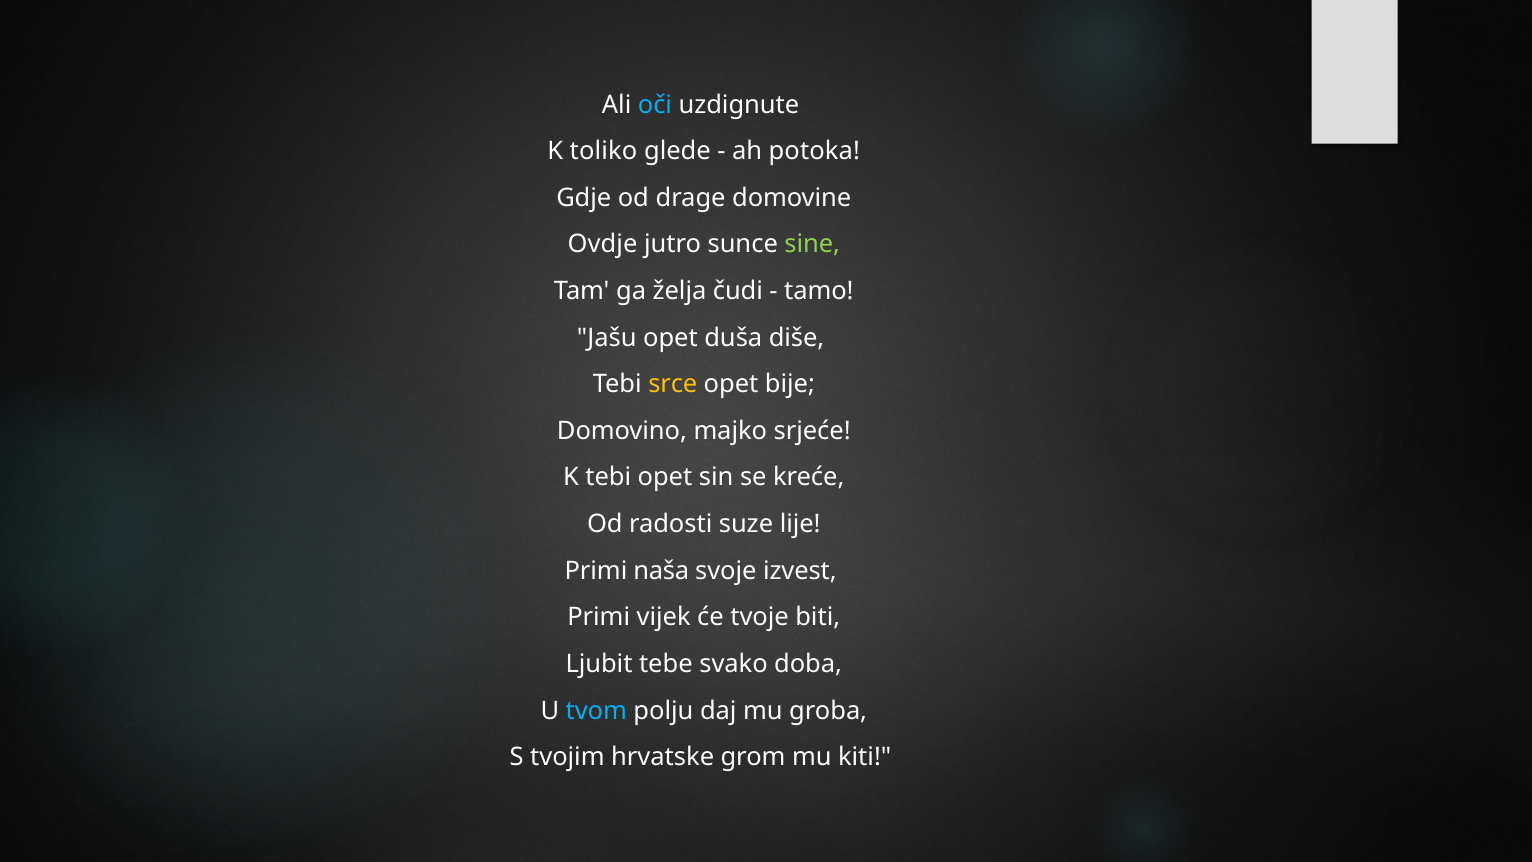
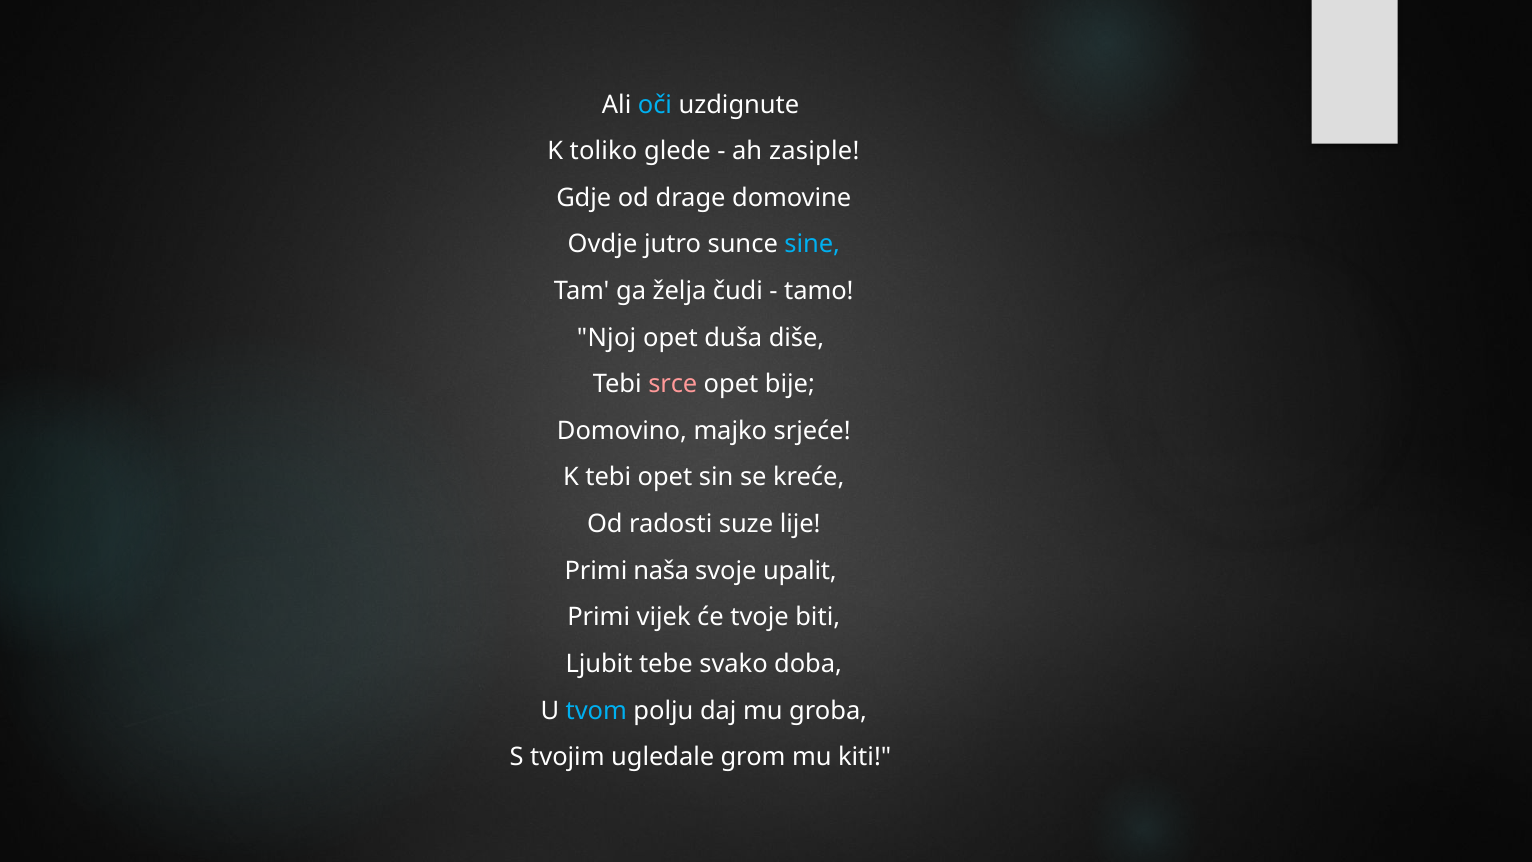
potoka: potoka -> zasiple (814, 151)
sine colour: light green -> light blue (812, 244)
Jašu: Jašu -> Njoj (607, 338)
srce colour: yellow -> pink (673, 384)
izvest: izvest -> upalit (800, 571)
hrvatske: hrvatske -> ugledale (663, 757)
